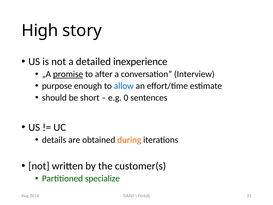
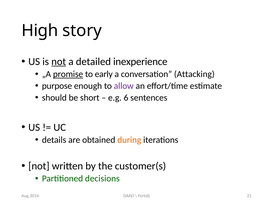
not underline: none -> present (59, 62)
after: after -> early (104, 74)
Interview: Interview -> Attacking (194, 74)
allow colour: blue -> purple (124, 86)
0: 0 -> 6 (126, 98)
specialize: specialize -> decisions (102, 178)
